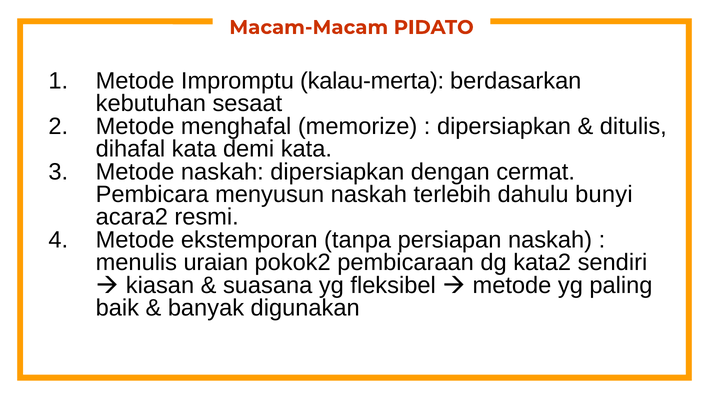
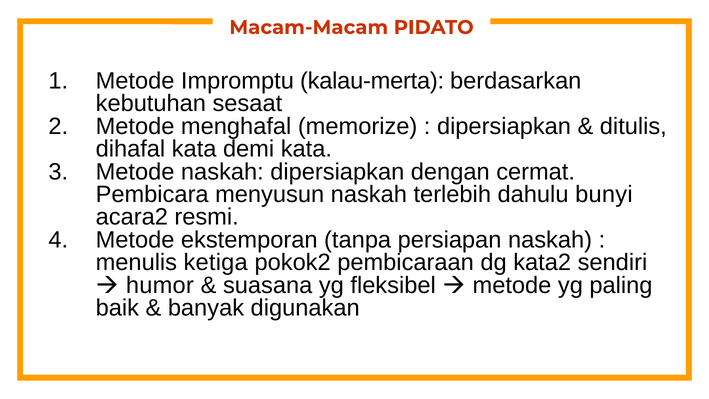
uraian: uraian -> ketiga (216, 262)
kiasan: kiasan -> humor (160, 285)
